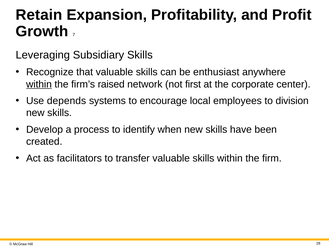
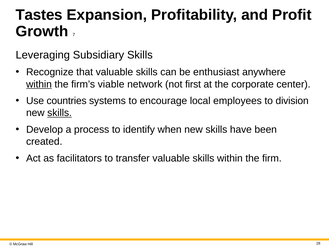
Retain: Retain -> Tastes (39, 15)
raised: raised -> viable (111, 84)
depends: depends -> countries (67, 101)
skills underline: none -> present (60, 113)
